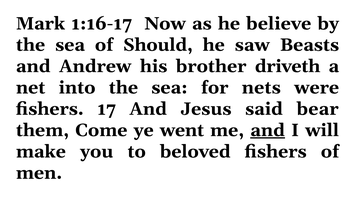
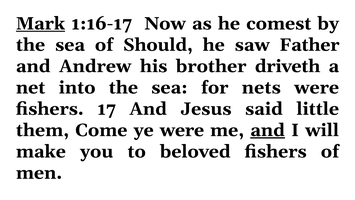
Mark underline: none -> present (41, 24)
believe: believe -> comest (279, 24)
Beasts: Beasts -> Father (309, 45)
bear: bear -> little (318, 109)
ye went: went -> were (182, 130)
